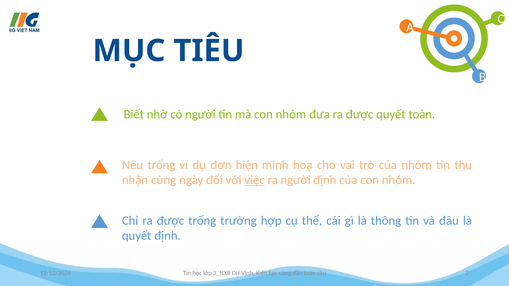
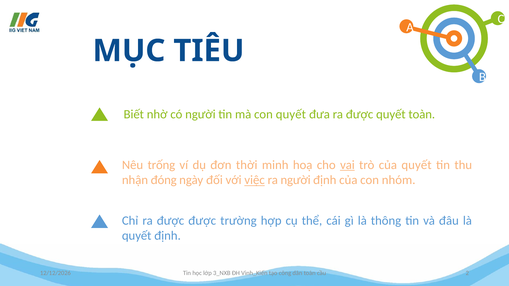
mà con nhóm: nhóm -> quyết (291, 114)
hiện: hiện -> thời (247, 165)
vai underline: none -> present (347, 165)
của nhóm: nhóm -> quyết (417, 165)
cùng: cùng -> đóng (164, 180)
được trống: trống -> được (202, 221)
